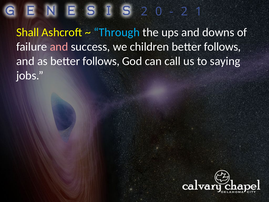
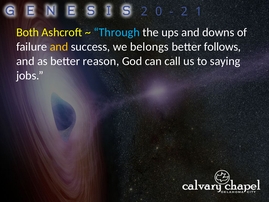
Shall: Shall -> Both (28, 32)
and colour: pink -> yellow (59, 47)
children: children -> belongs (149, 47)
as better follows: follows -> reason (101, 61)
